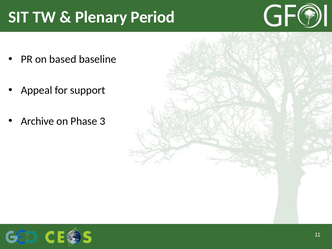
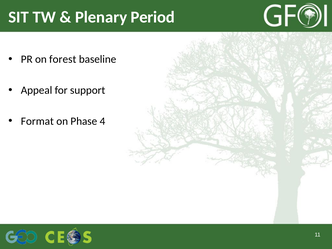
based: based -> forest (63, 59)
Archive: Archive -> Format (37, 121)
3: 3 -> 4 (102, 121)
